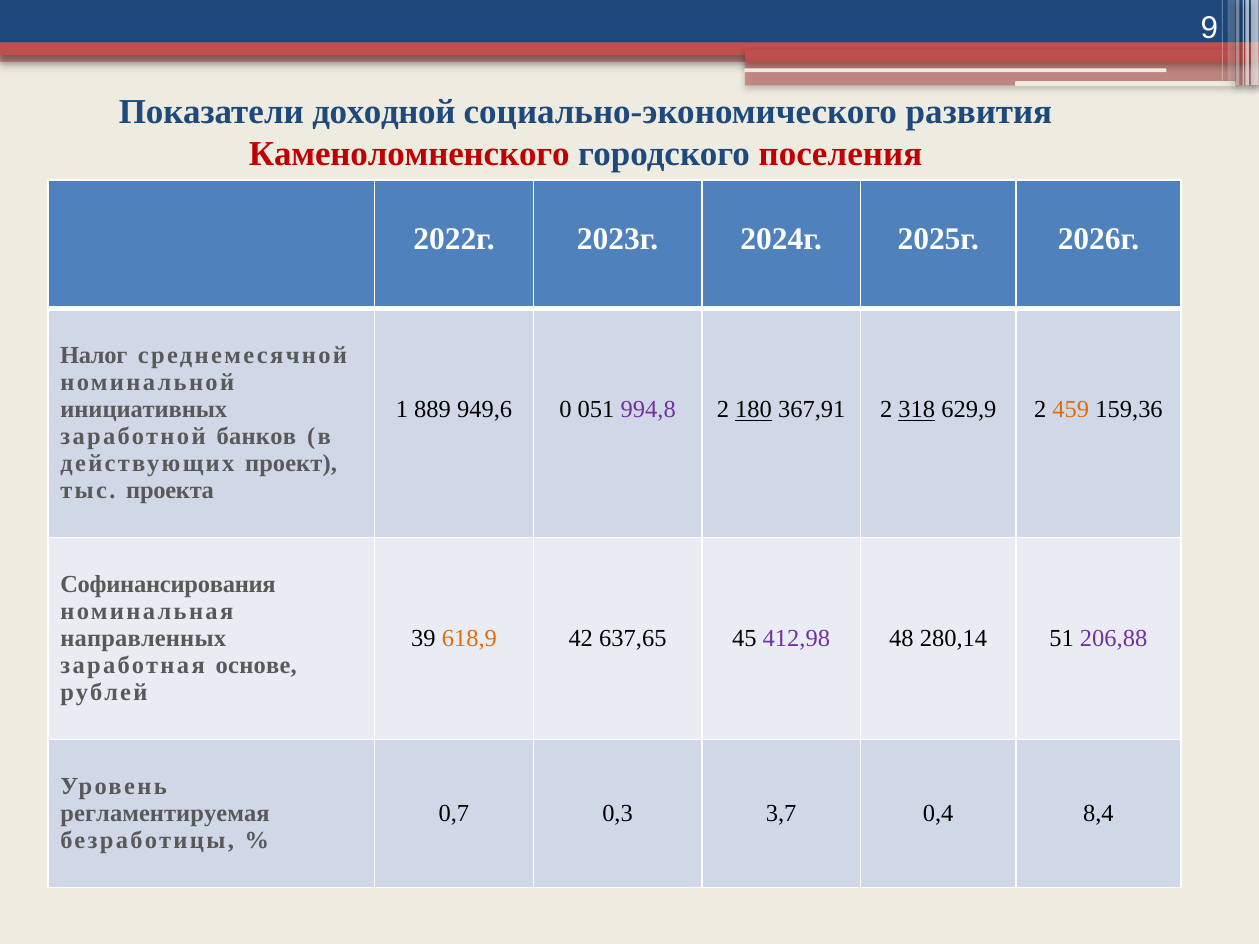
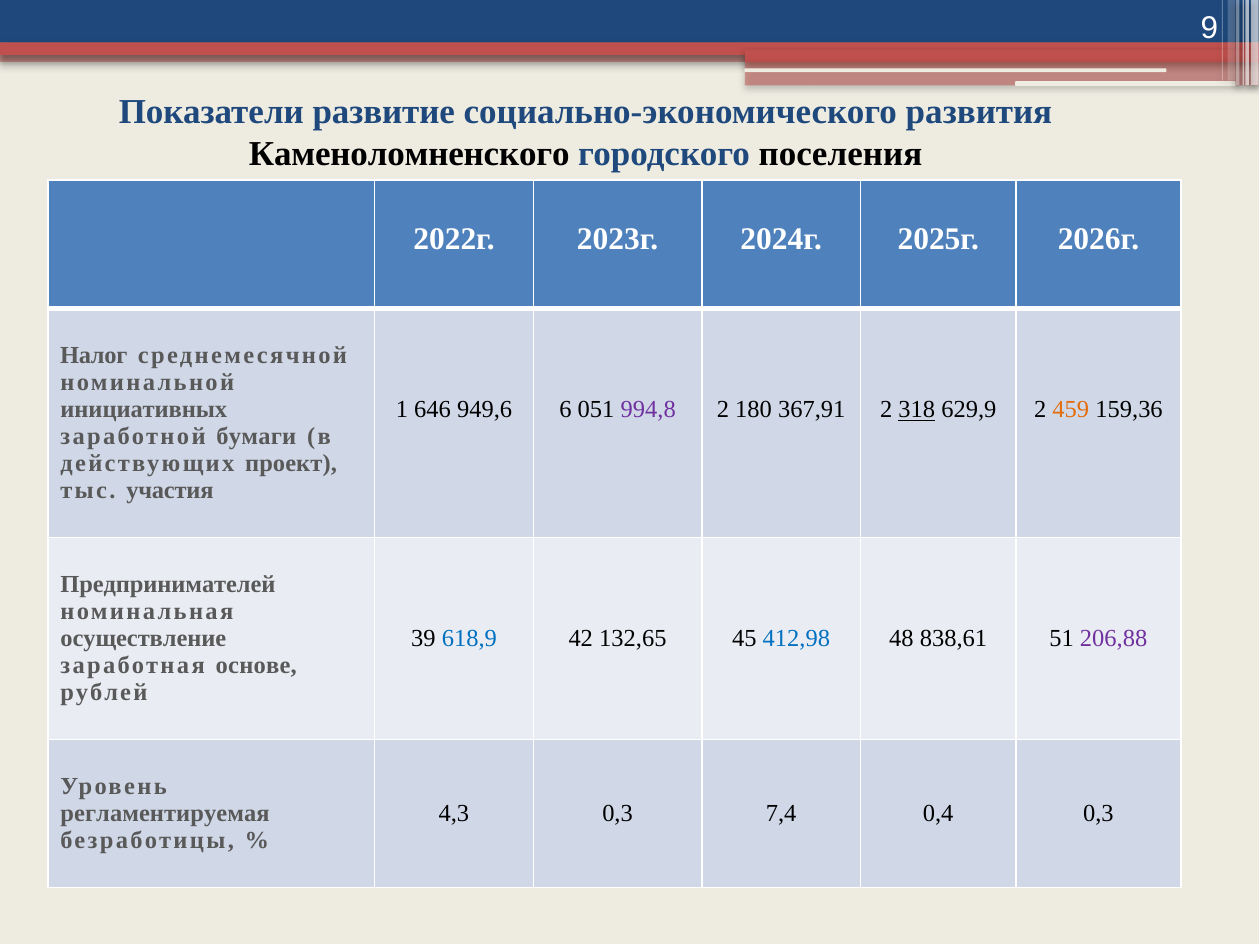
доходной: доходной -> развитие (384, 112)
Каменоломненского colour: red -> black (409, 154)
поселения colour: red -> black (840, 154)
889: 889 -> 646 (432, 410)
0: 0 -> 6 (565, 410)
180 underline: present -> none (753, 410)
банков: банков -> бумаги (256, 437)
проекта: проекта -> участия (170, 491)
Софинансирования: Софинансирования -> Предпринимателей (168, 585)
направленных: направленных -> осуществление (143, 639)
618,9 colour: orange -> blue (469, 639)
637,65: 637,65 -> 132,65 (633, 639)
412,98 colour: purple -> blue (796, 639)
280,14: 280,14 -> 838,61 (953, 639)
0,7: 0,7 -> 4,3 (454, 814)
3,7: 3,7 -> 7,4 (781, 814)
0,4 8,4: 8,4 -> 0,3 (1098, 814)
